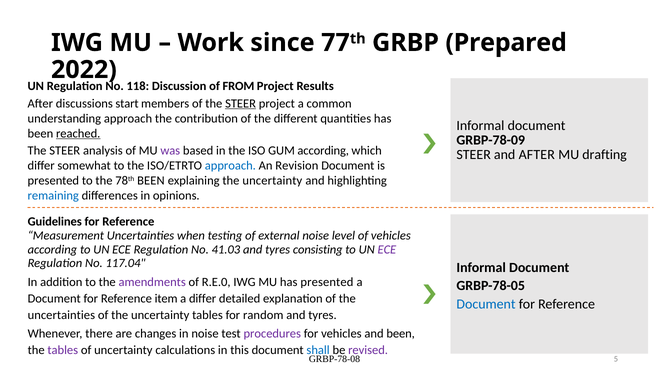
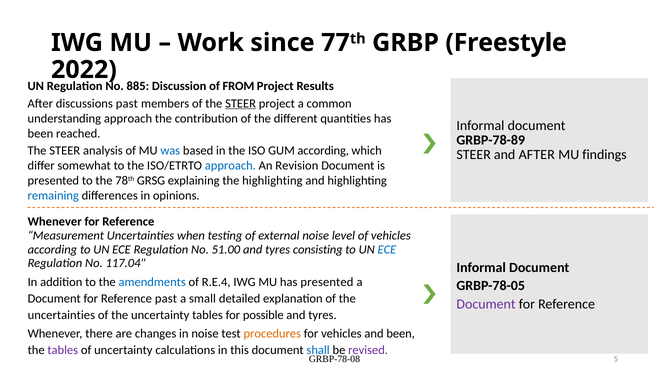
Prepared: Prepared -> Freestyle (506, 43)
118: 118 -> 885 (138, 86)
discussions start: start -> past (127, 103)
reached underline: present -> none (78, 134)
GRBP-78-09: GRBP-78-09 -> GRBP-78-89 (491, 140)
was colour: purple -> blue (170, 151)
drafting: drafting -> findings (605, 155)
78th BEEN: BEEN -> GRSG (151, 181)
explaining the uncertainty: uncertainty -> highlighting (272, 181)
Guidelines: Guidelines -> Whenever (55, 222)
41.03: 41.03 -> 51.00 (226, 250)
ECE colour: purple -> blue (387, 250)
amendments colour: purple -> blue (152, 282)
R.E.0: R.E.0 -> R.E.4 (216, 282)
Reference item: item -> past (166, 299)
a differ: differ -> small (202, 299)
Document colour: blue -> purple (486, 304)
random: random -> possible (263, 315)
procedures colour: purple -> orange (272, 334)
